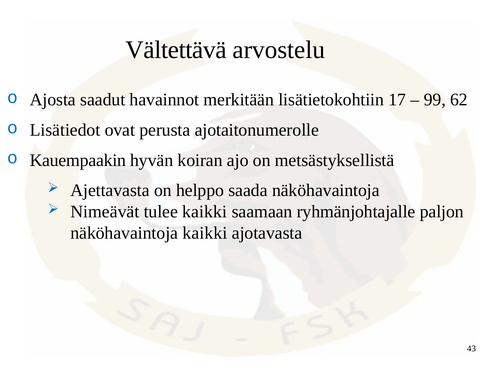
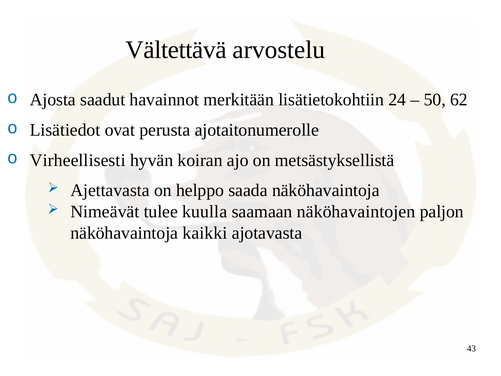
17: 17 -> 24 (397, 100)
99: 99 -> 50 (435, 100)
Kauempaakin: Kauempaakin -> Virheellisesti (78, 160)
tulee kaikki: kaikki -> kuulla (205, 211)
ryhmänjohtajalle: ryhmänjohtajalle -> näköhavaintojen (356, 211)
